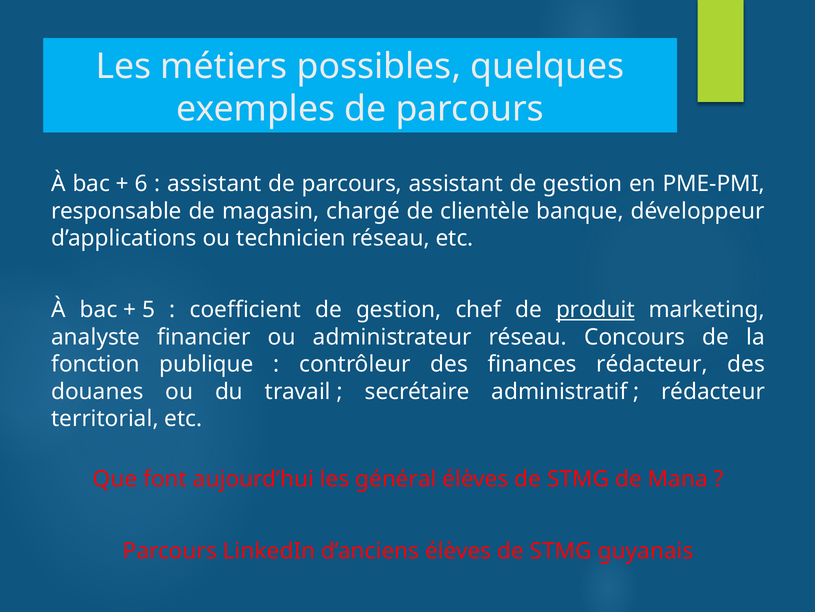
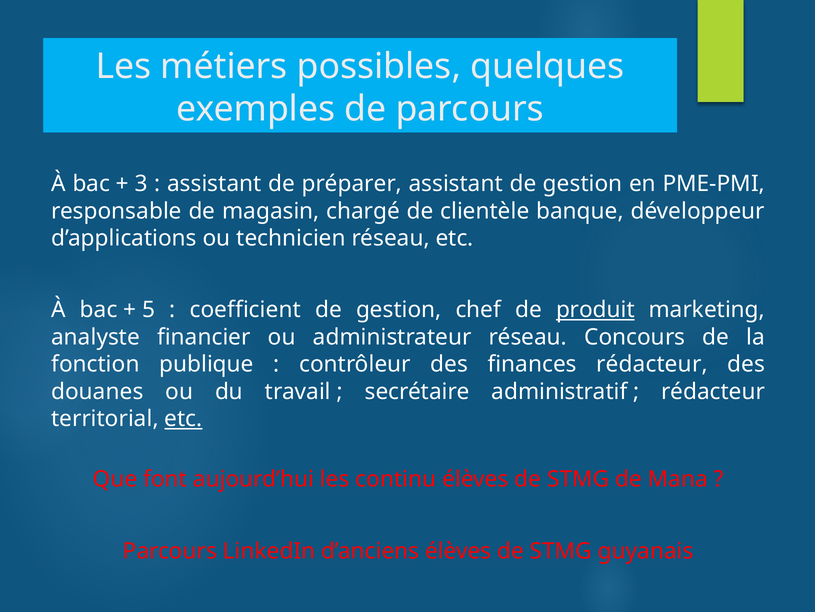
6: 6 -> 3 (141, 184)
assistant de parcours: parcours -> préparer (352, 184)
etc underline: none -> present (183, 418)
général: général -> continu (396, 479)
